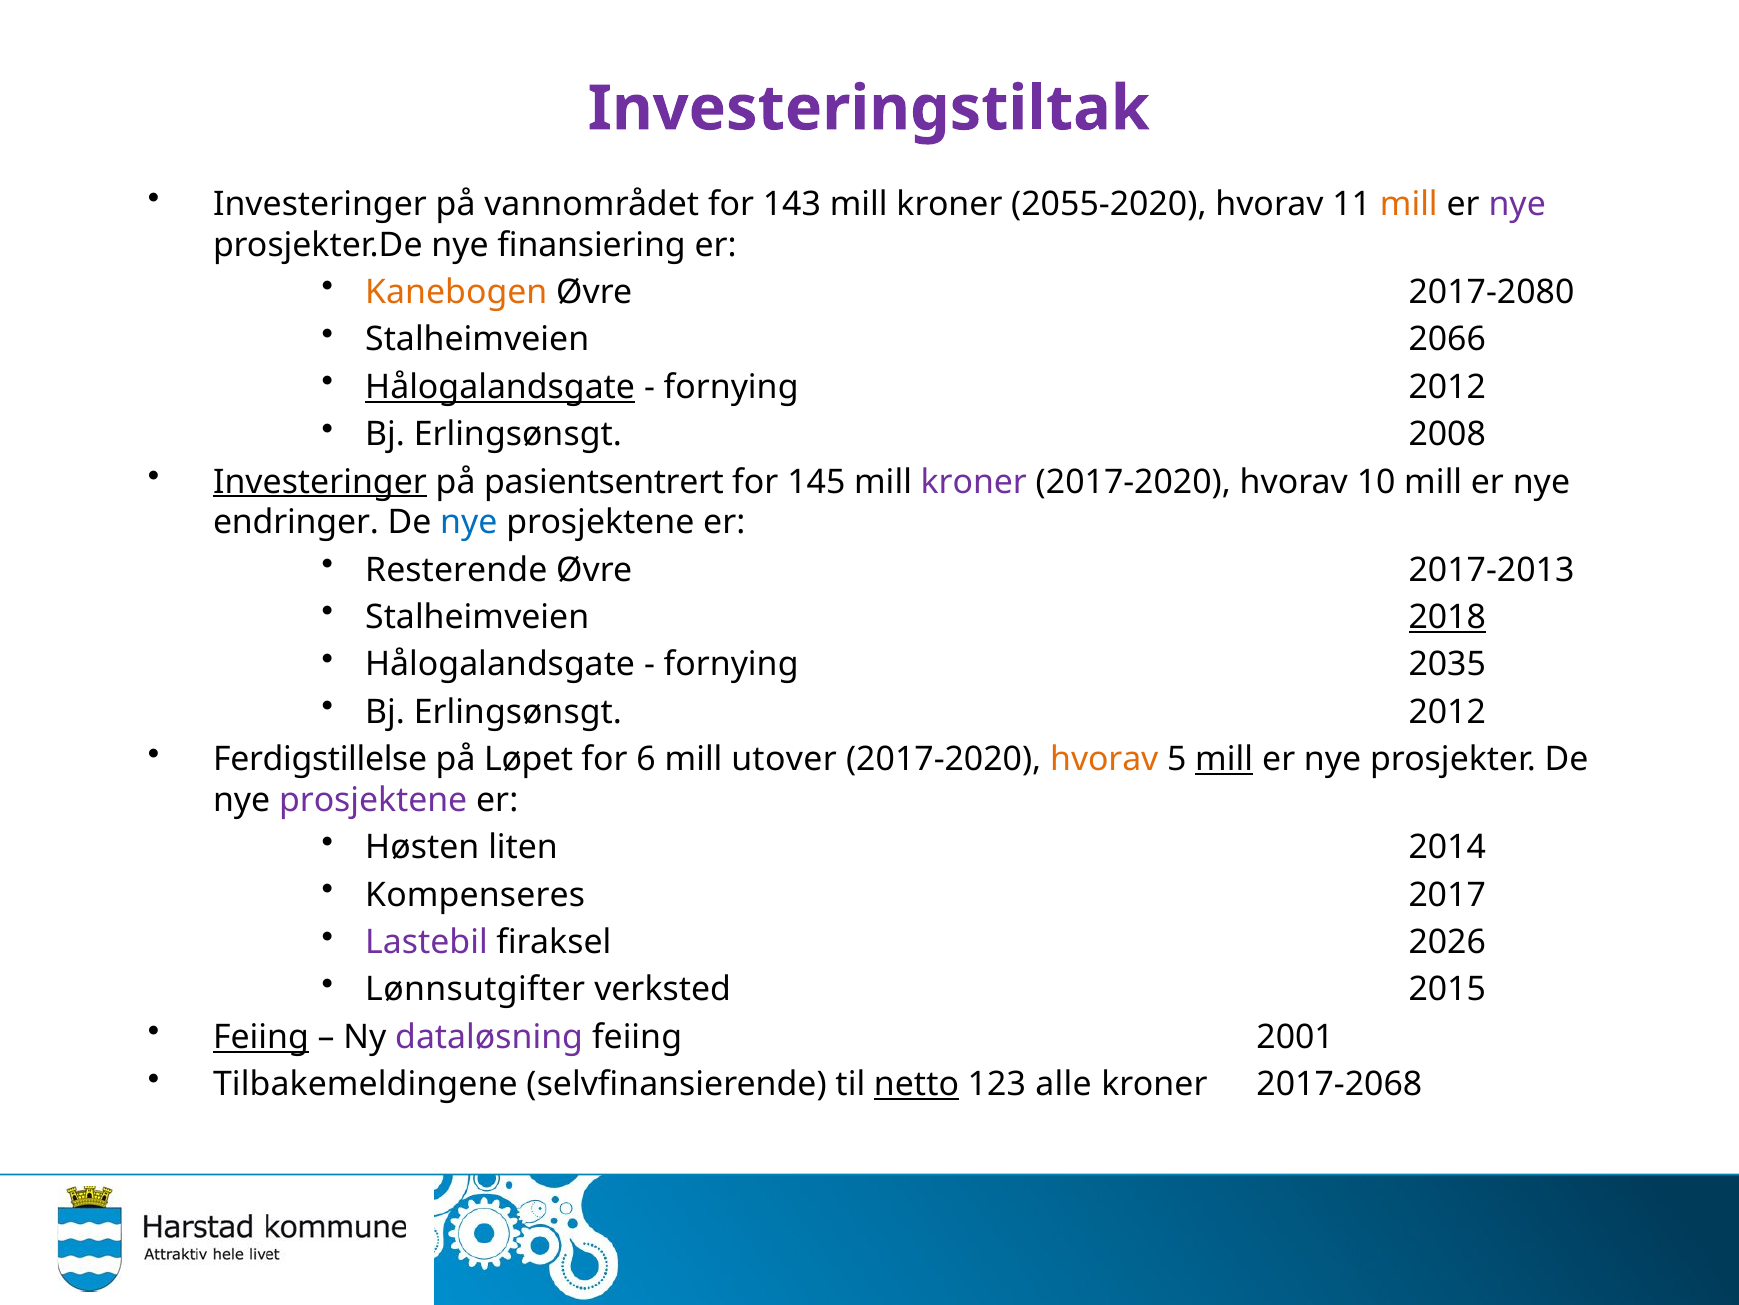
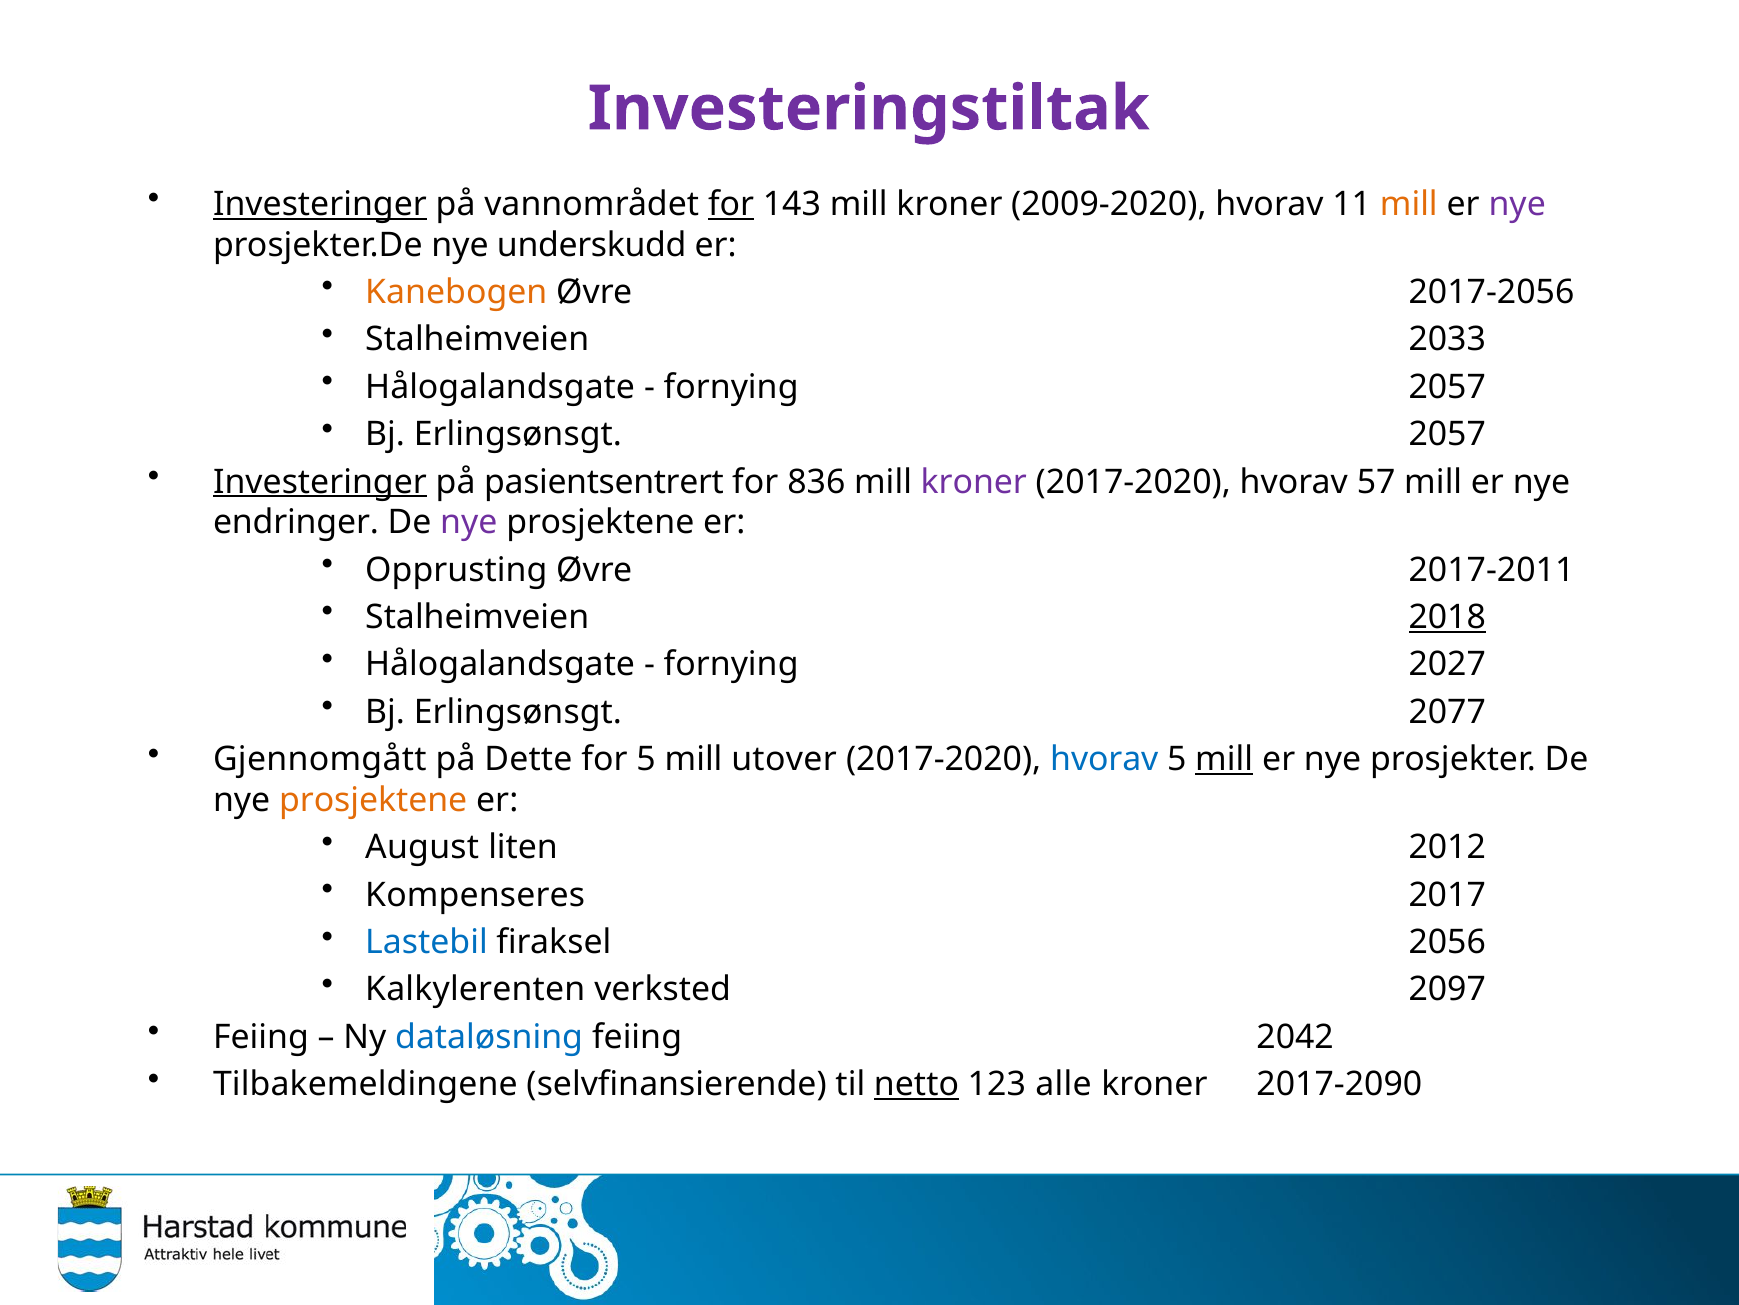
Investeringer underline: none -> present (320, 204)
for underline: none -> present (731, 204)
2055-2020: 2055-2020 -> 2009-2020 (1109, 204)
finansiering: finansiering -> underskudd (592, 245)
2017-2080: 2017-2080 -> 2017-2056 (1491, 292)
2066: 2066 -> 2033 (1447, 340)
Hålogalandsgate underline: present -> none (500, 387)
fornying 2012: 2012 -> 2057 (1447, 387)
Erlingsønsgt 2008: 2008 -> 2057 (1447, 434)
145: 145 -> 836 (816, 482)
10: 10 -> 57 (1376, 482)
nye colour: blue -> purple (469, 522)
Resterende: Resterende -> Opprusting (456, 570)
2017-2013: 2017-2013 -> 2017-2011 (1491, 570)
2035: 2035 -> 2027 (1447, 664)
Erlingsønsgt 2012: 2012 -> 2077 (1447, 712)
Ferdigstillelse: Ferdigstillelse -> Gjennomgått (320, 759)
Løpet: Løpet -> Dette (528, 759)
for 6: 6 -> 5 (646, 759)
hvorav colour: orange -> blue (1104, 759)
prosjektene colour: purple -> orange (373, 800)
Høsten: Høsten -> August (422, 847)
2014: 2014 -> 2012 (1447, 847)
Lastebil colour: purple -> blue (426, 942)
2026: 2026 -> 2056 (1447, 942)
Lønnsutgifter: Lønnsutgifter -> Kalkylerenten (475, 989)
2015: 2015 -> 2097 (1447, 989)
Feiing underline: present -> none (261, 1037)
dataløsning colour: purple -> blue (489, 1037)
2001: 2001 -> 2042 (1295, 1037)
2017-2068: 2017-2068 -> 2017-2090 (1339, 1084)
